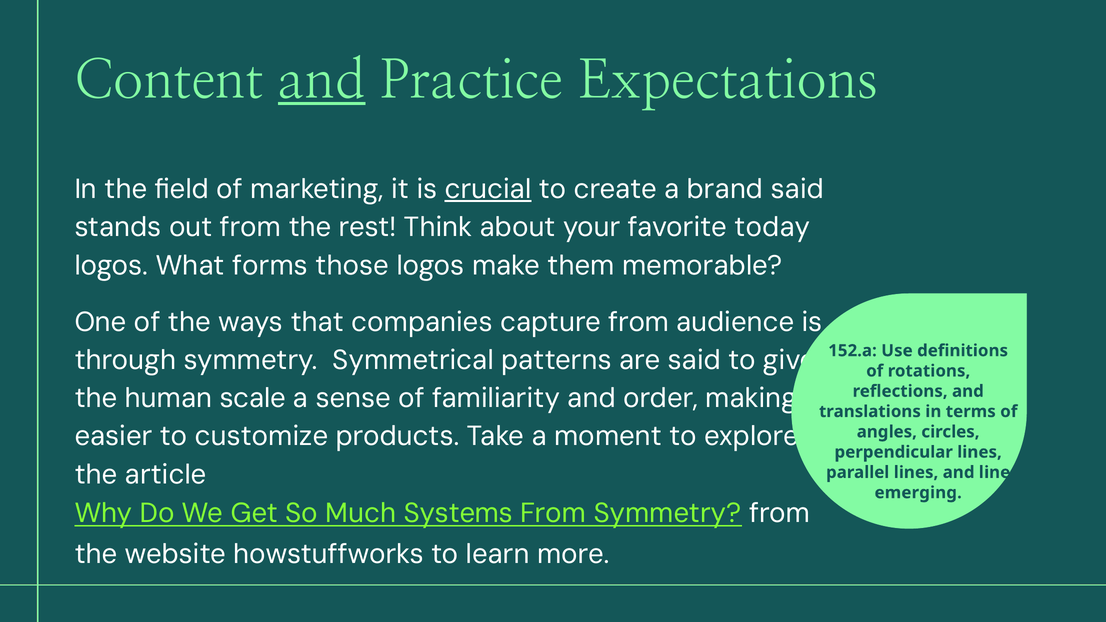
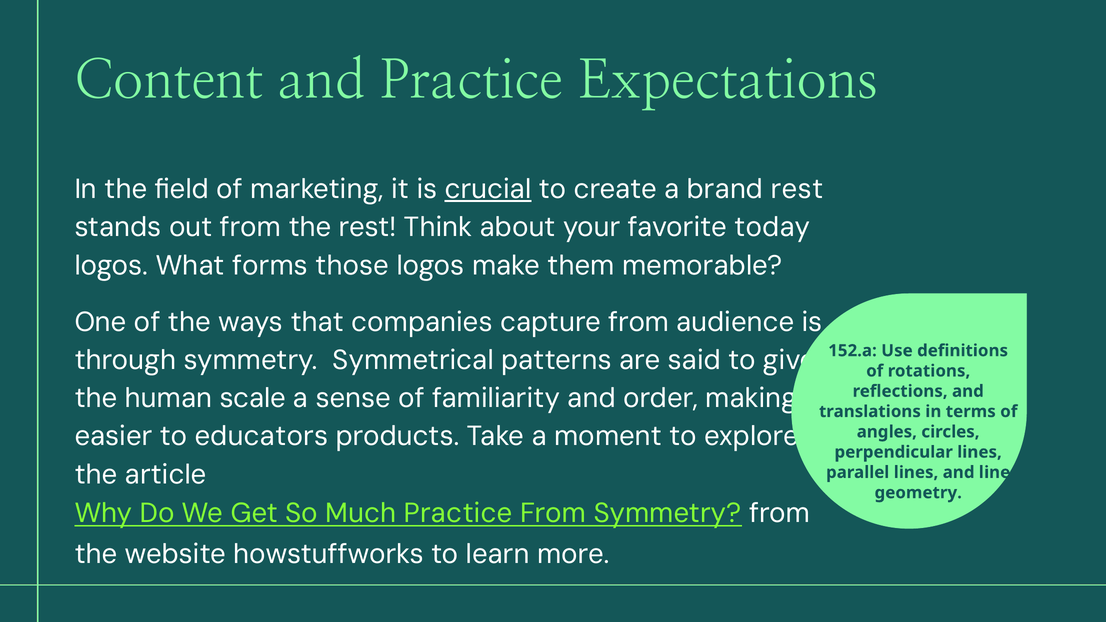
and underline: present -> none (322, 81)
brand said: said -> rest (797, 189)
customize: customize -> educators (261, 436)
emerging: emerging -> geometry (918, 493)
Much Systems: Systems -> Practice (458, 513)
